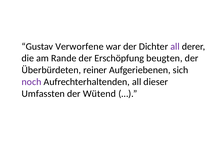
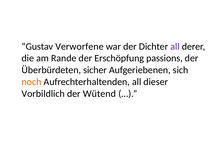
beugten: beugten -> passions (164, 58)
reiner: reiner -> sicher (95, 70)
noch colour: purple -> orange (32, 82)
Umfassten: Umfassten -> Vorbildlich (43, 94)
